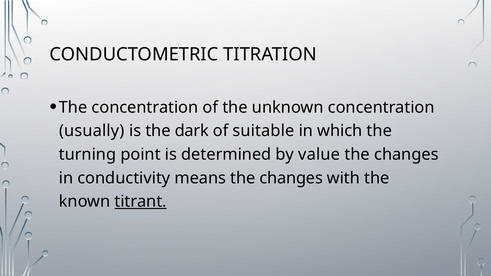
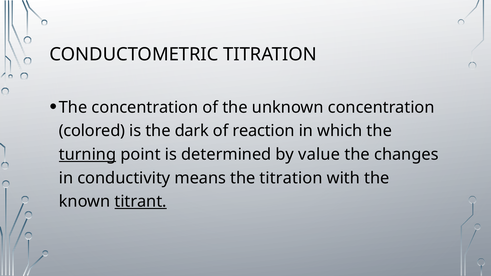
usually: usually -> colored (92, 131)
suitable: suitable -> reaction (264, 131)
turning underline: none -> present (88, 155)
changes: changes -> titration (291, 178)
